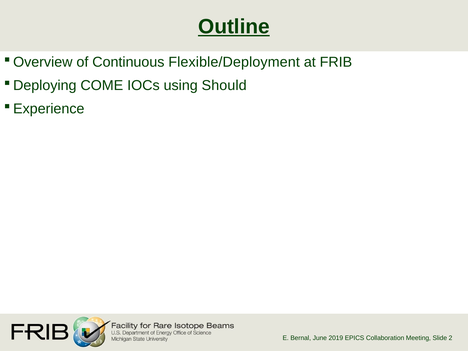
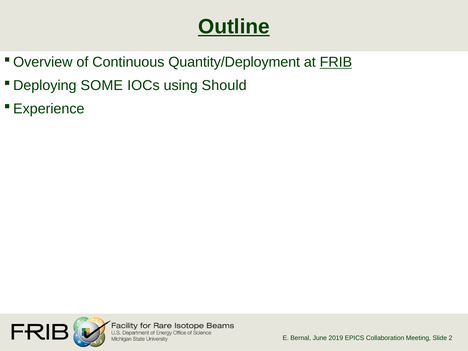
Flexible/Deployment: Flexible/Deployment -> Quantity/Deployment (234, 62)
FRIB underline: none -> present (336, 62)
COME: COME -> SOME (102, 86)
